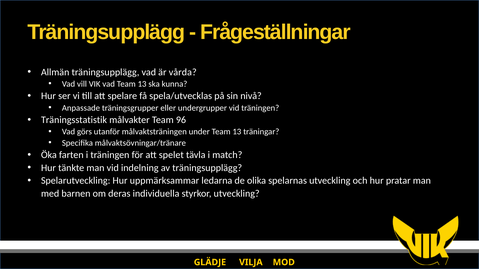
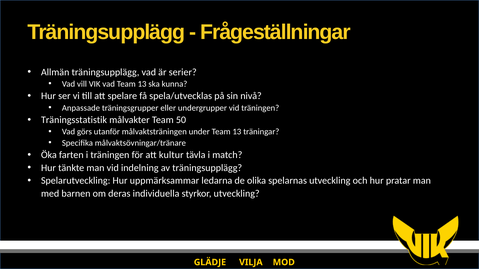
vårda: vårda -> serier (183, 72)
96: 96 -> 50 (181, 120)
spelet: spelet -> kultur (171, 155)
